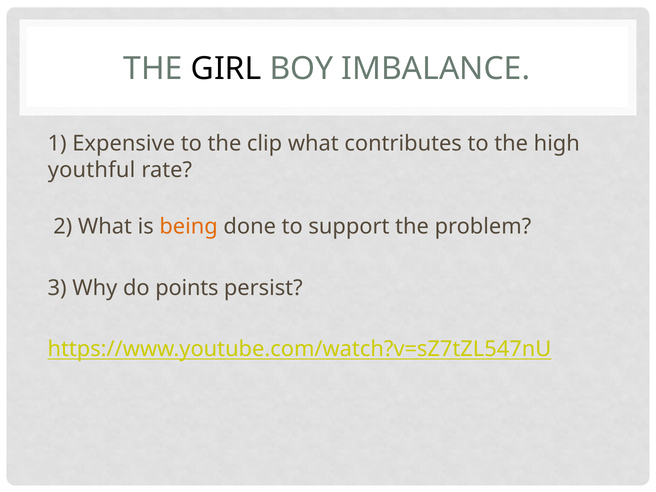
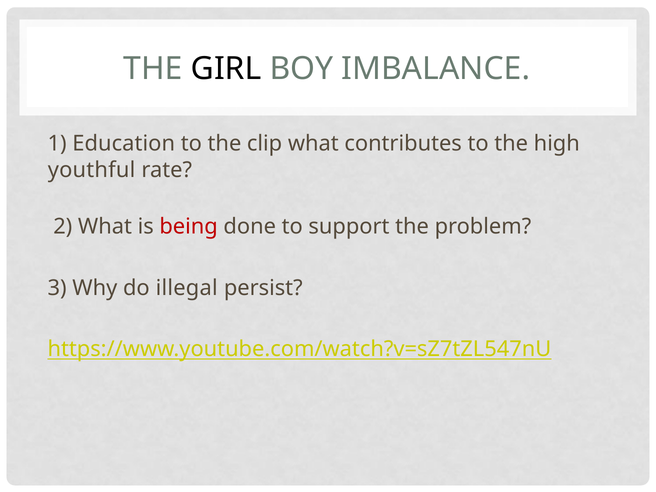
Expensive: Expensive -> Education (124, 144)
being colour: orange -> red (189, 227)
points: points -> illegal (187, 288)
